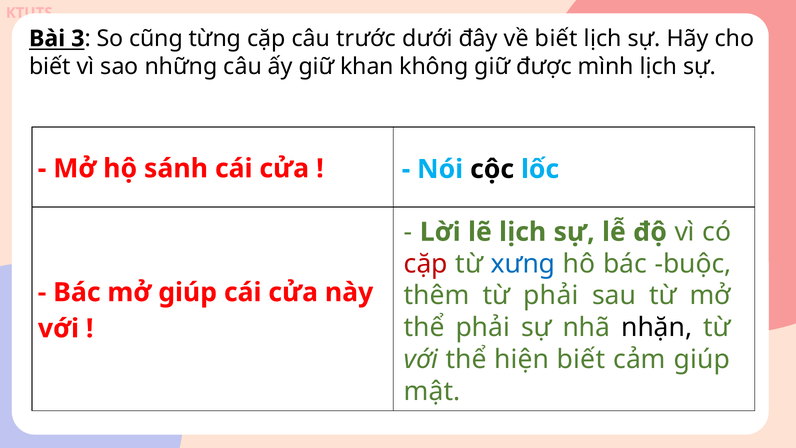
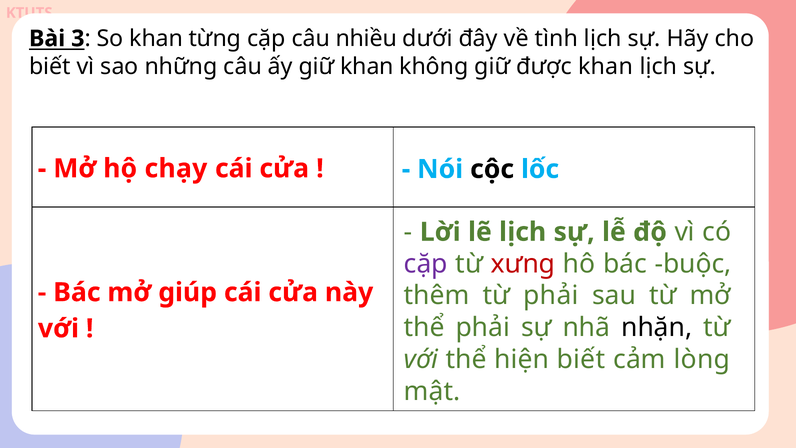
So cũng: cũng -> khan (156, 39)
trước: trước -> nhiều (366, 39)
về biết: biết -> tình (556, 39)
được mình: mình -> khan (606, 66)
sánh: sánh -> chạy (176, 168)
cặp colour: red -> purple (426, 264)
xưng colour: blue -> red (523, 264)
giúp: giúp -> lòng (702, 359)
